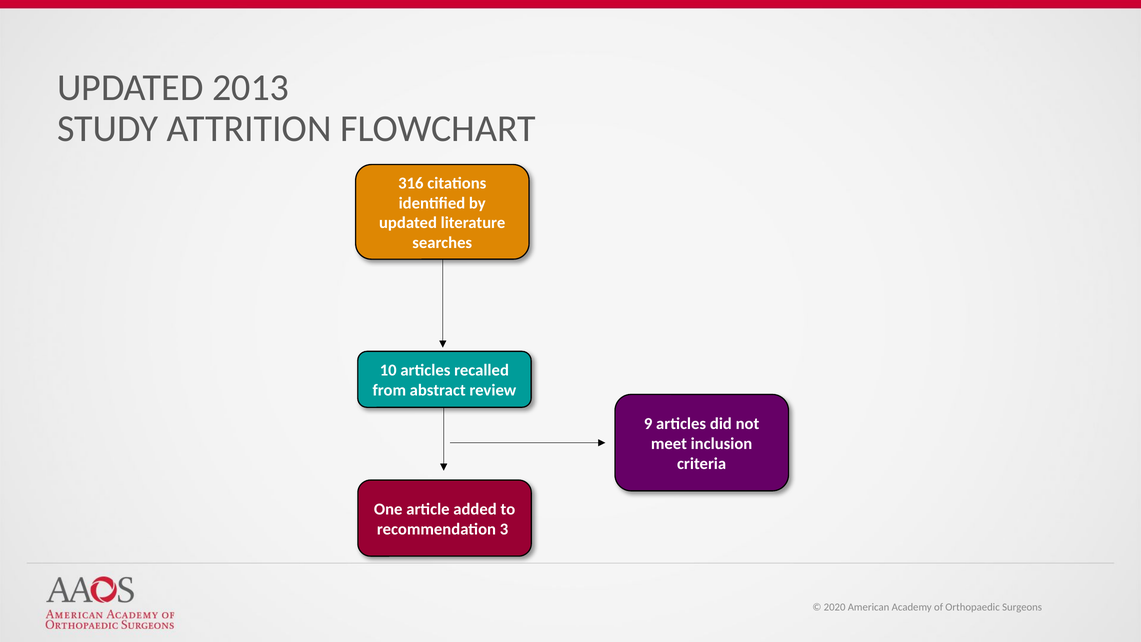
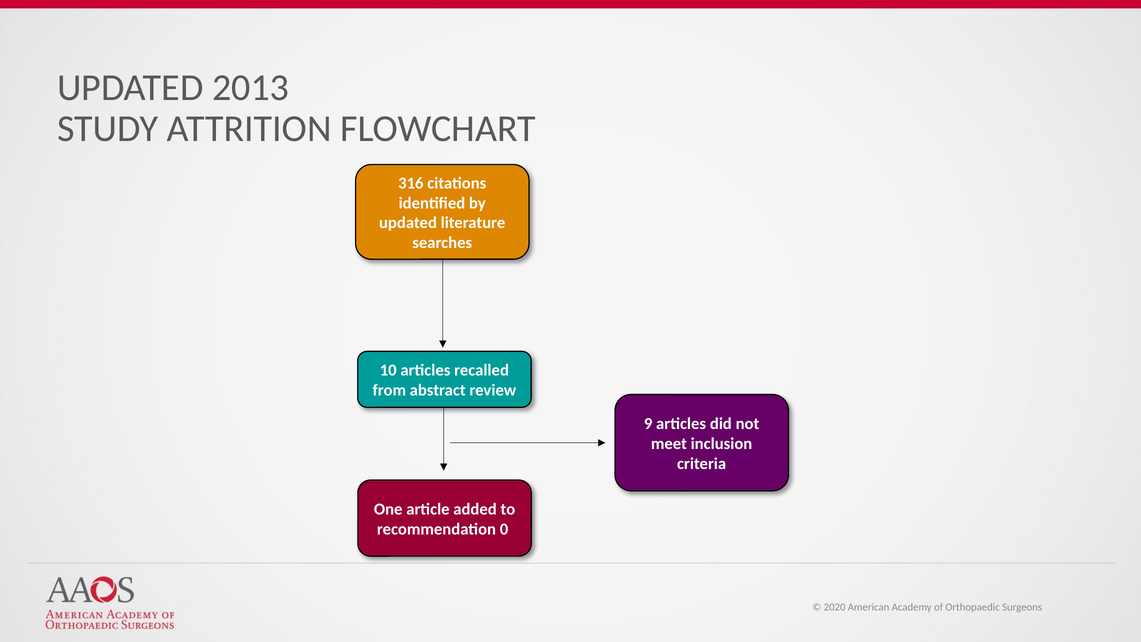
3: 3 -> 0 (504, 529)
